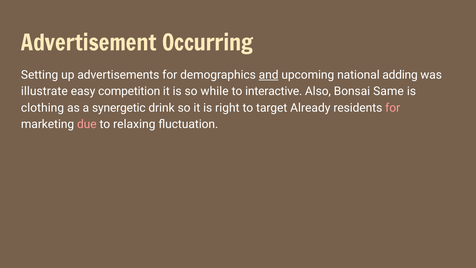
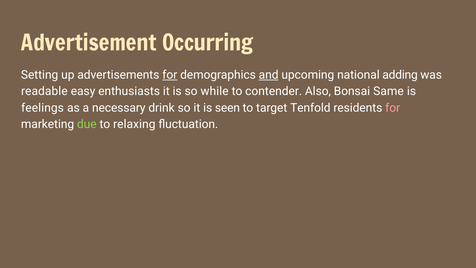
for underline: none -> present (170, 75)
illustrate: illustrate -> readable (44, 91)
competition: competition -> enthusiasts (129, 91)
interactive: interactive -> contender (274, 91)
clothing: clothing -> feelings (43, 108)
synergetic: synergetic -> necessary (119, 108)
right: right -> seen (227, 108)
Already: Already -> Tenfold (310, 108)
due colour: pink -> light green (87, 124)
